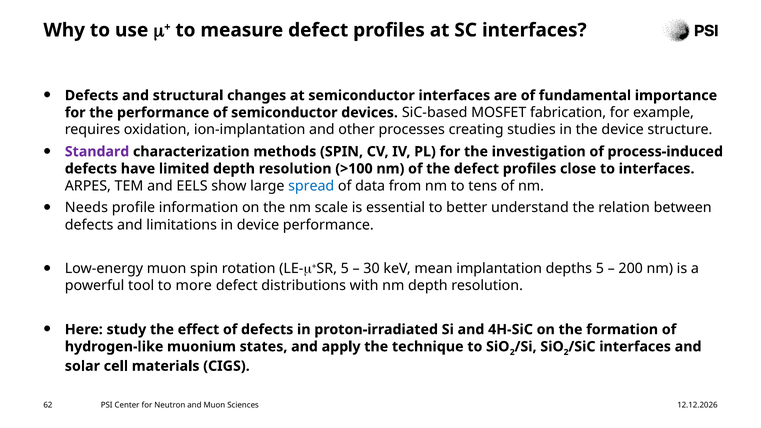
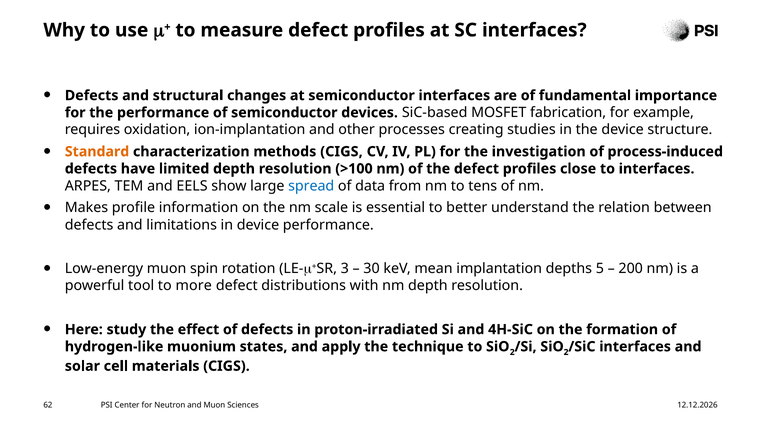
Standard colour: purple -> orange (97, 152)
methods SPIN: SPIN -> CIGS (341, 152)
Needs: Needs -> Makes (86, 208)
LE-m+SR 5: 5 -> 3 (345, 269)
